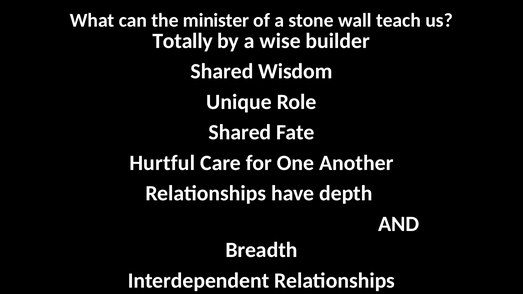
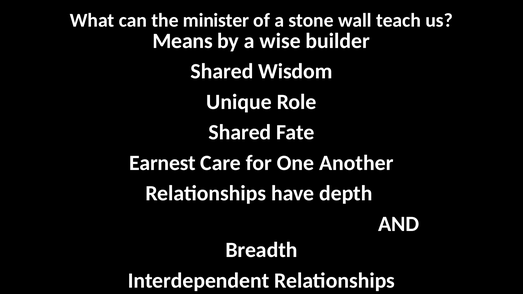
Totally: Totally -> Means (183, 41)
Hurtful: Hurtful -> Earnest (162, 163)
